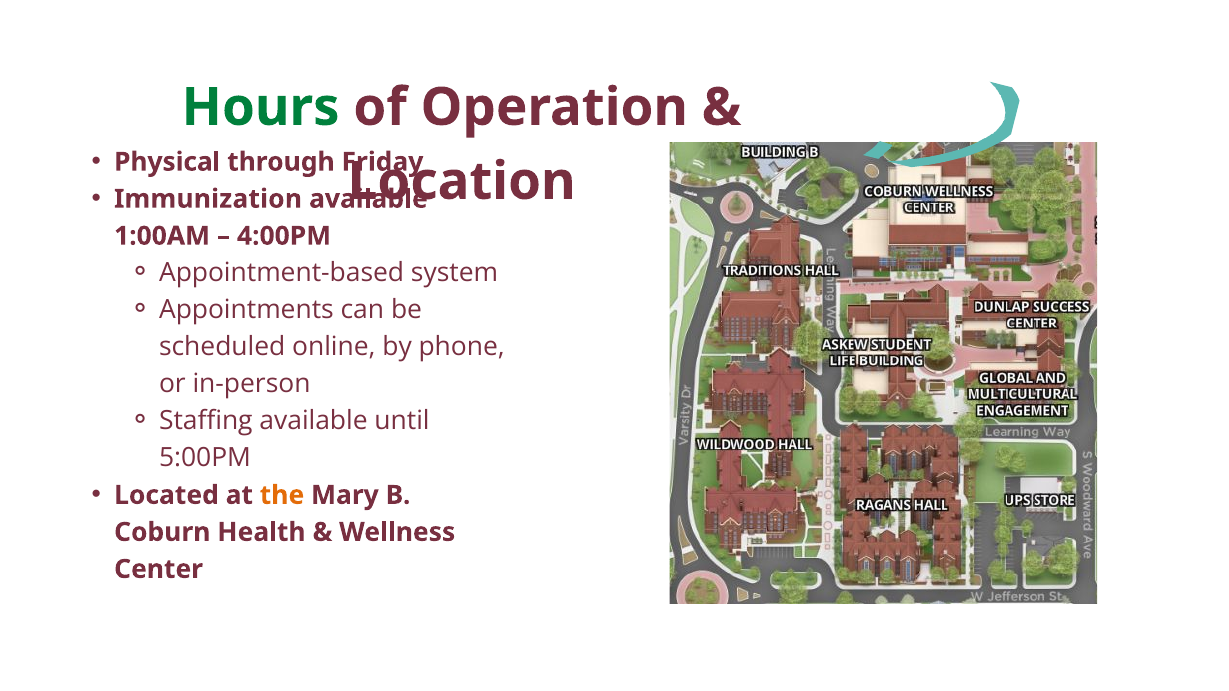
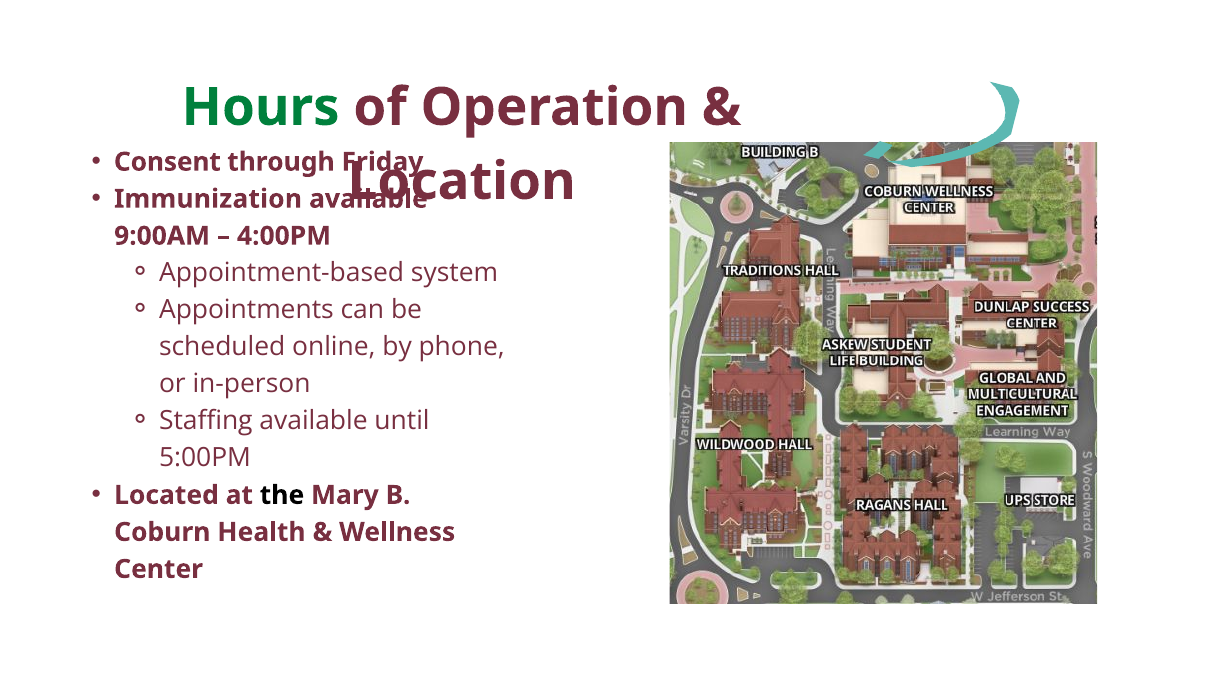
Physical: Physical -> Consent (167, 162)
1:00AM: 1:00AM -> 9:00AM (162, 236)
the colour: orange -> black (282, 495)
